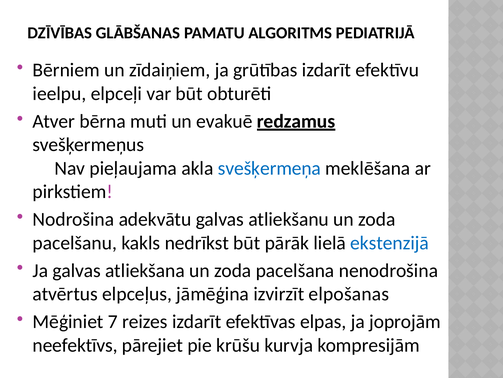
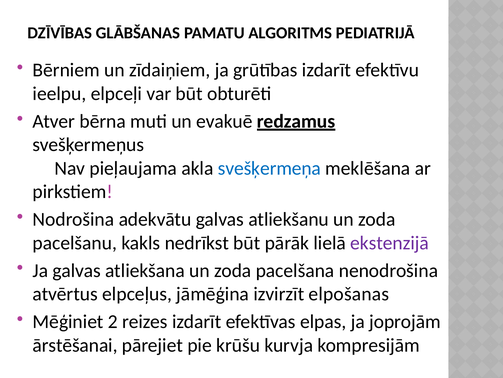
ekstenzijā colour: blue -> purple (390, 242)
7: 7 -> 2 (113, 321)
neefektīvs: neefektīvs -> ārstēšanai (75, 345)
